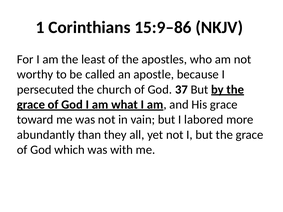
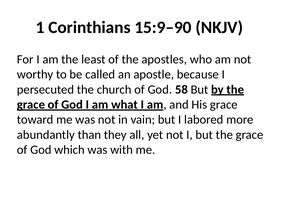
15:9–86: 15:9–86 -> 15:9–90 (163, 27)
37: 37 -> 58 (181, 90)
